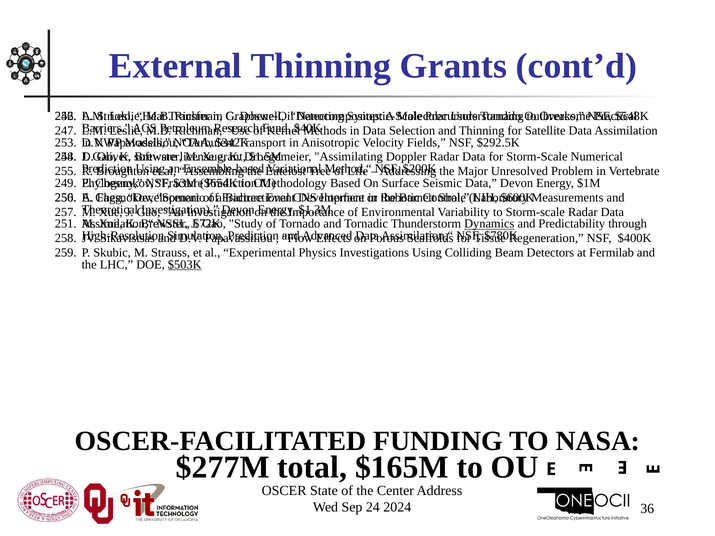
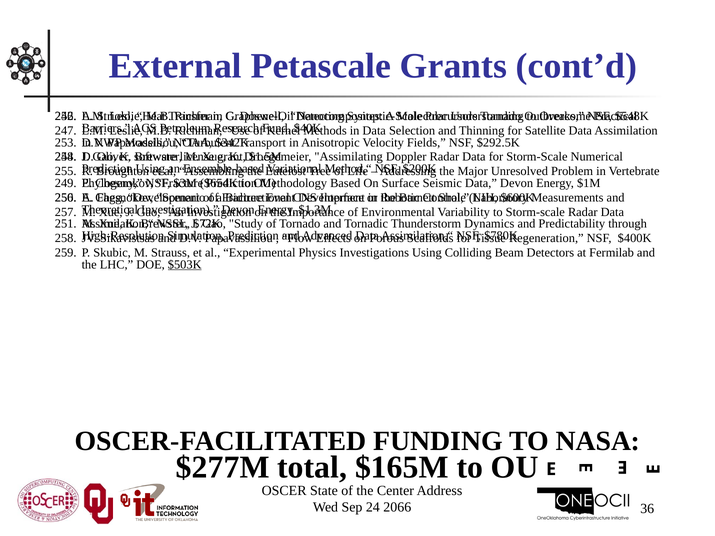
External Thinning: Thinning -> Petascale (321, 66)
Dynamics underline: present -> none (489, 224)
2024: 2024 -> 2066 (397, 507)
